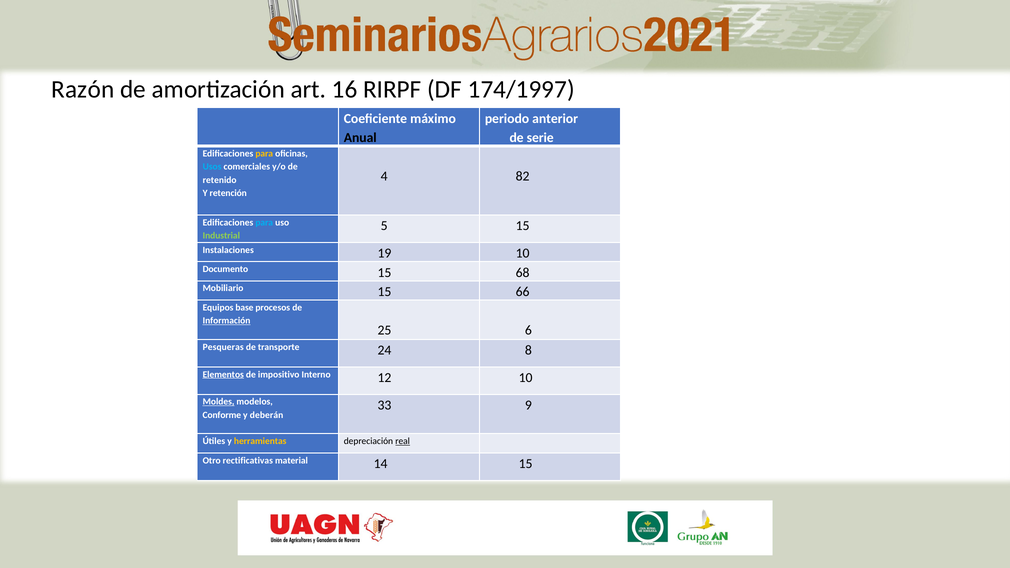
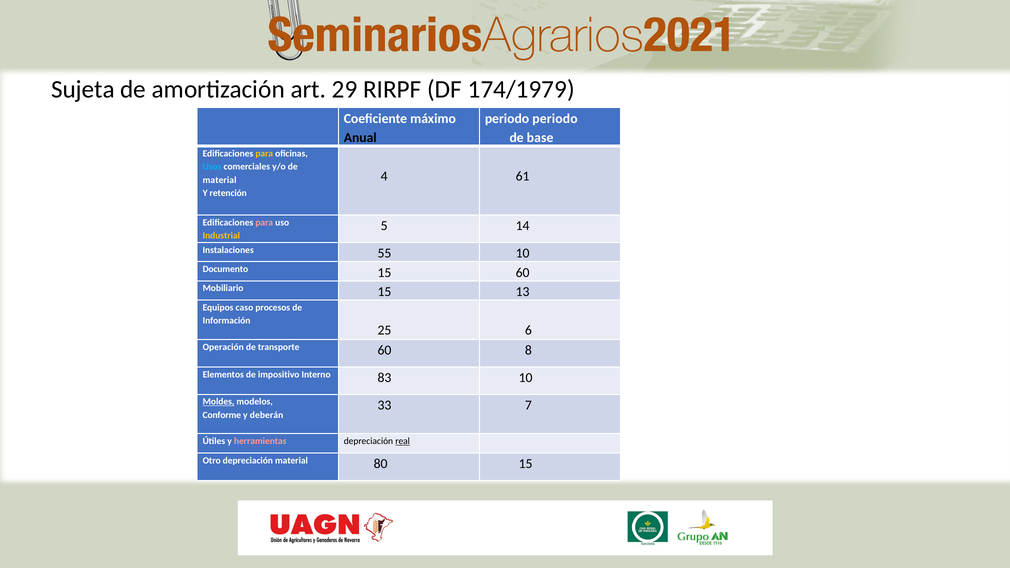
Razón: Razón -> Sujeta (83, 89)
16: 16 -> 29 (345, 89)
174/1997: 174/1997 -> 174/1979 (521, 89)
periodo anterior: anterior -> periodo (555, 119)
serie: serie -> base (540, 138)
82: 82 -> 61 (523, 176)
retenido: retenido -> material (220, 180)
para colour: light blue -> pink (264, 222)
5 15: 15 -> 14 (523, 226)
Industrial colour: light green -> yellow (221, 236)
19: 19 -> 55 (385, 253)
15 68: 68 -> 60 (523, 273)
66: 66 -> 13 (523, 292)
base: base -> caso (244, 308)
Información underline: present -> none (226, 321)
Pesqueras: Pesqueras -> Operación (223, 347)
transporte 24: 24 -> 60 (385, 350)
Elementos underline: present -> none (223, 374)
12: 12 -> 83 (385, 378)
9: 9 -> 7 (528, 405)
herramientas colour: yellow -> pink (260, 441)
Otro rectificativas: rectificativas -> depreciación (248, 460)
14: 14 -> 80 (381, 464)
